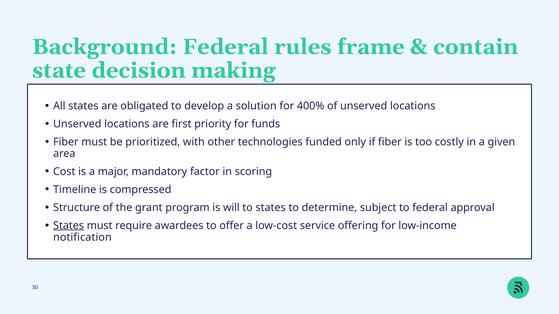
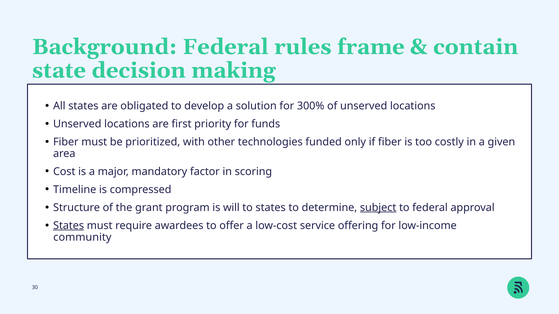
400%: 400% -> 300% (311, 106)
subject underline: none -> present (378, 208)
notification: notification -> community (82, 237)
